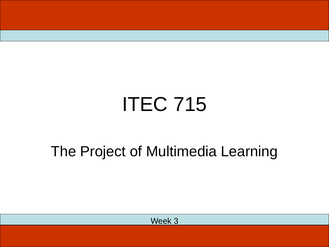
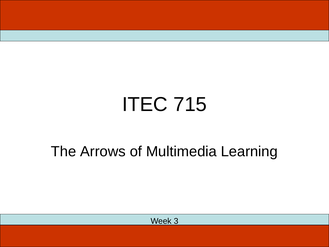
Project: Project -> Arrows (103, 151)
